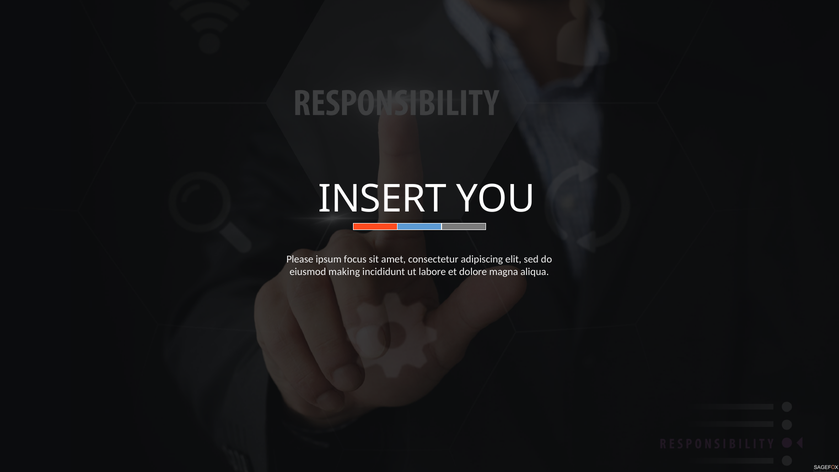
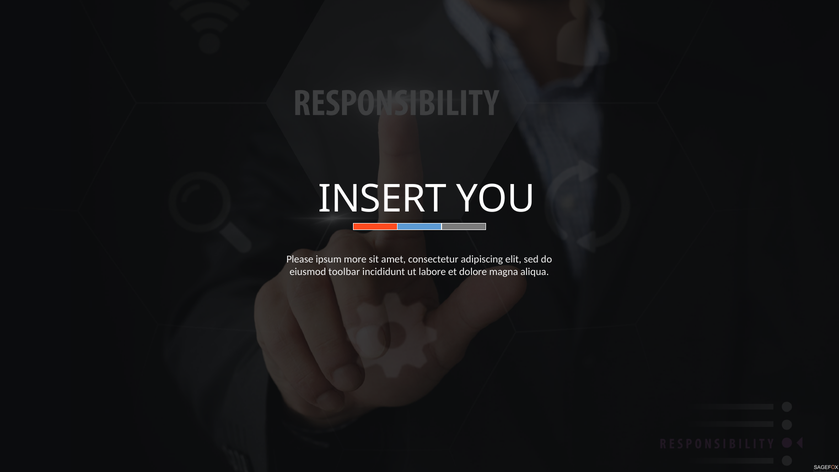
focus: focus -> more (355, 259)
making: making -> toolbar (344, 272)
